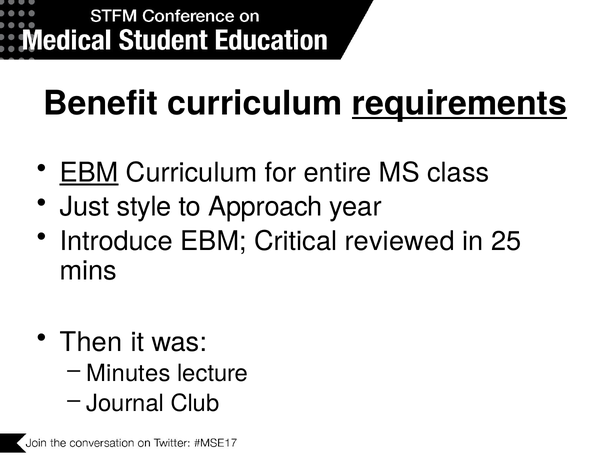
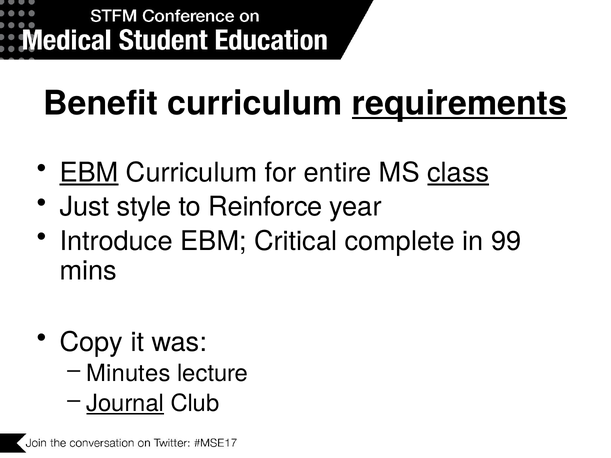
class underline: none -> present (458, 173)
Approach: Approach -> Reinforce (265, 207)
reviewed: reviewed -> complete (400, 241)
25: 25 -> 99 (506, 241)
Then: Then -> Copy (91, 342)
Journal underline: none -> present (125, 404)
